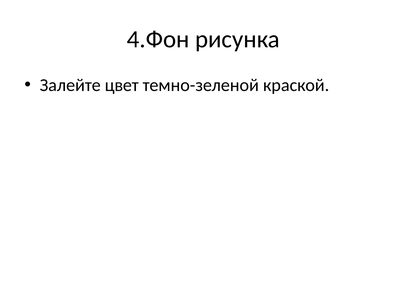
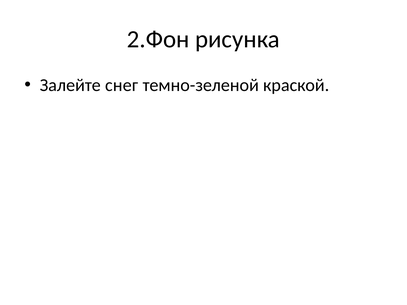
4.Фон: 4.Фон -> 2.Фон (158, 39)
цвет: цвет -> снег (122, 85)
